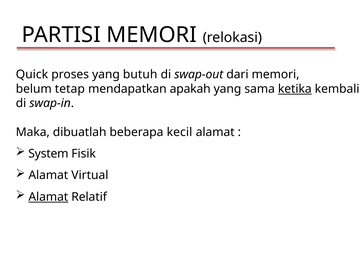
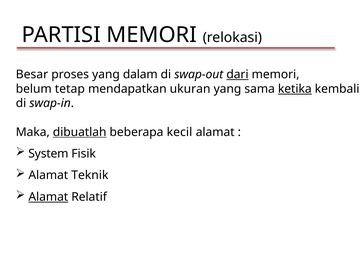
Quick: Quick -> Besar (32, 74)
butuh: butuh -> dalam (140, 74)
dari underline: none -> present (237, 74)
apakah: apakah -> ukuran (190, 89)
dibuatlah underline: none -> present (80, 132)
Virtual: Virtual -> Teknik (90, 175)
